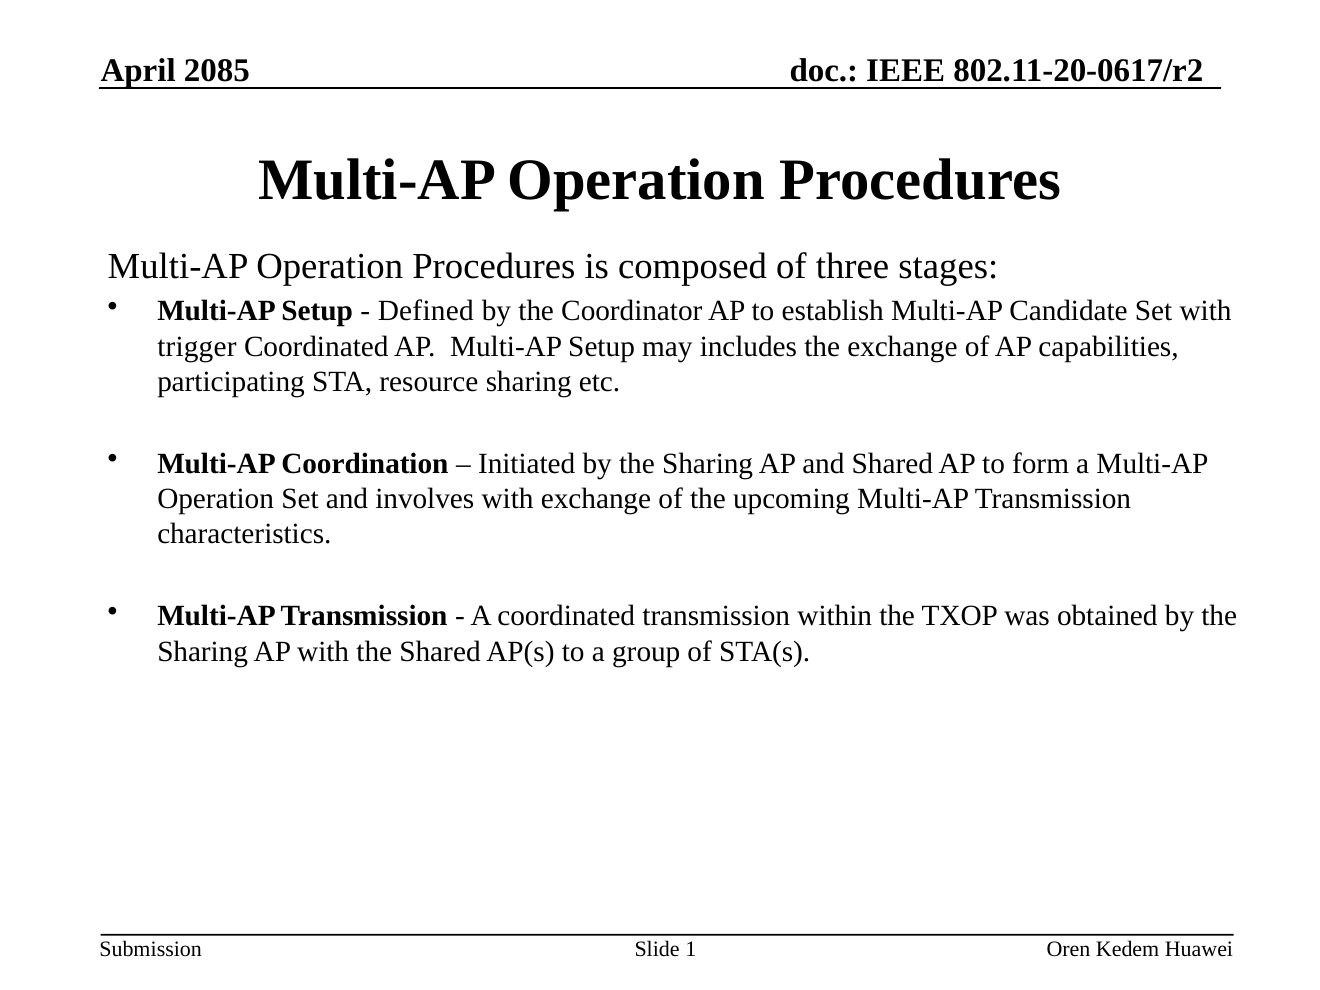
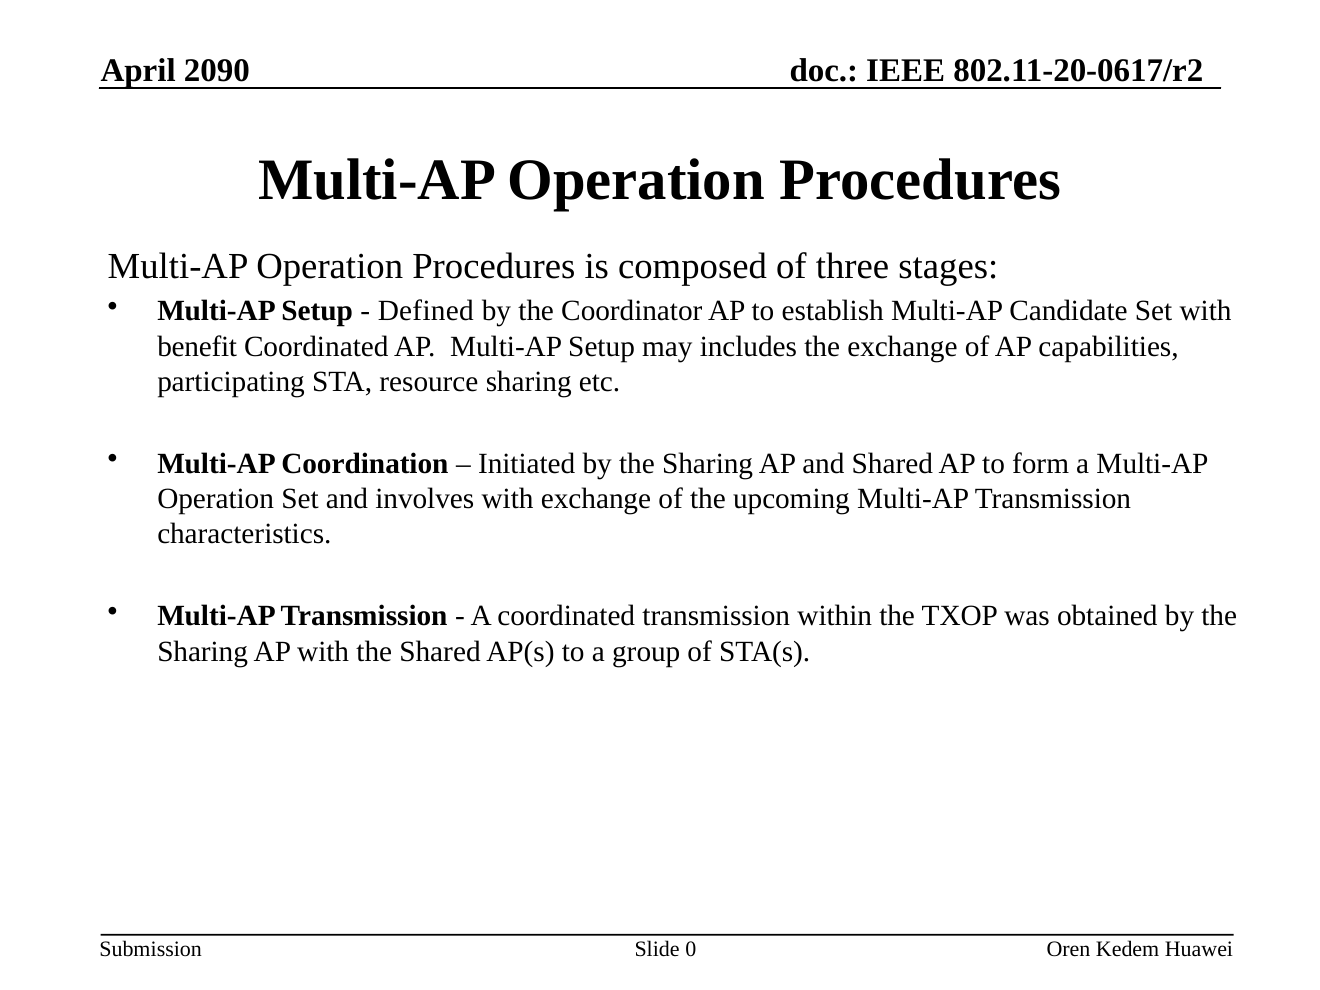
2085: 2085 -> 2090 (217, 70)
trigger: trigger -> benefit (197, 346)
1: 1 -> 0 (691, 949)
